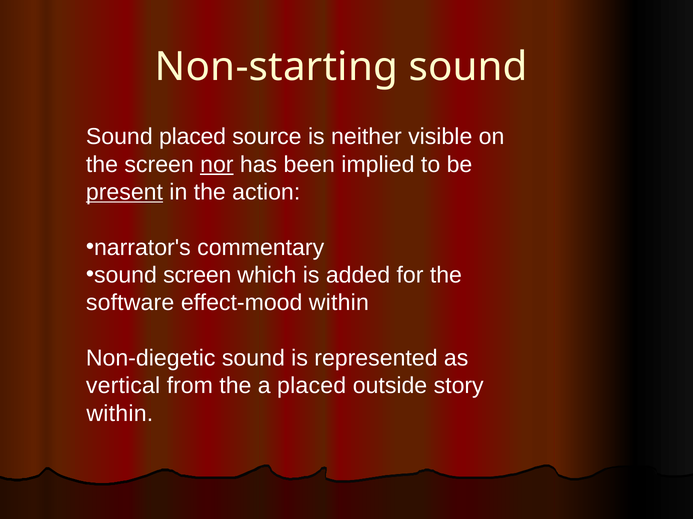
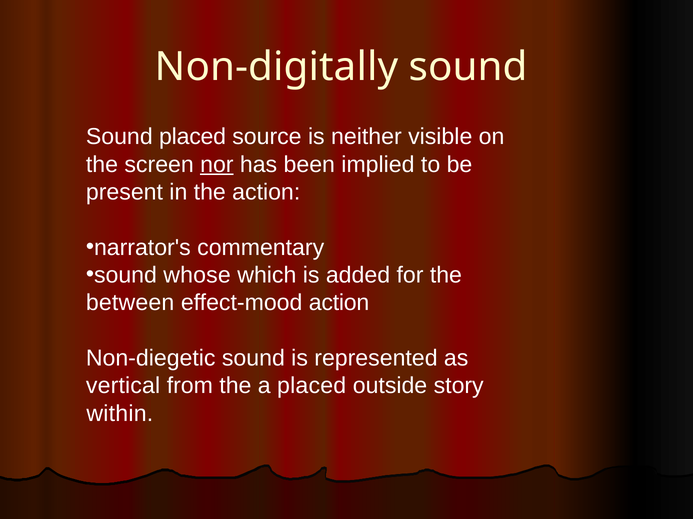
Non-starting: Non-starting -> Non-digitally (277, 67)
present underline: present -> none (124, 192)
sound screen: screen -> whose (197, 276)
software: software -> between (130, 303)
effect-mood within: within -> action (339, 303)
